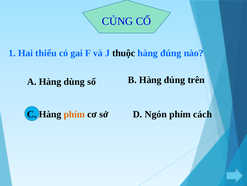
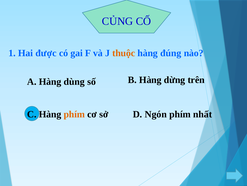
thiếu: thiếu -> được (46, 53)
thuộc colour: black -> orange (124, 53)
B Hàng đúng: đúng -> dừng (175, 80)
cách: cách -> nhất (203, 114)
